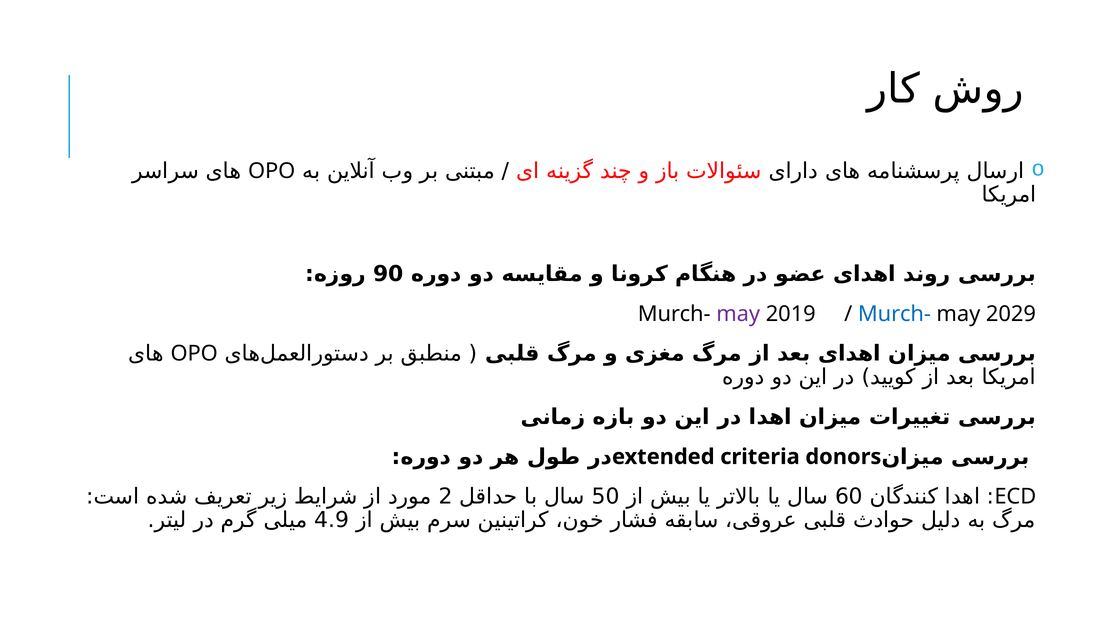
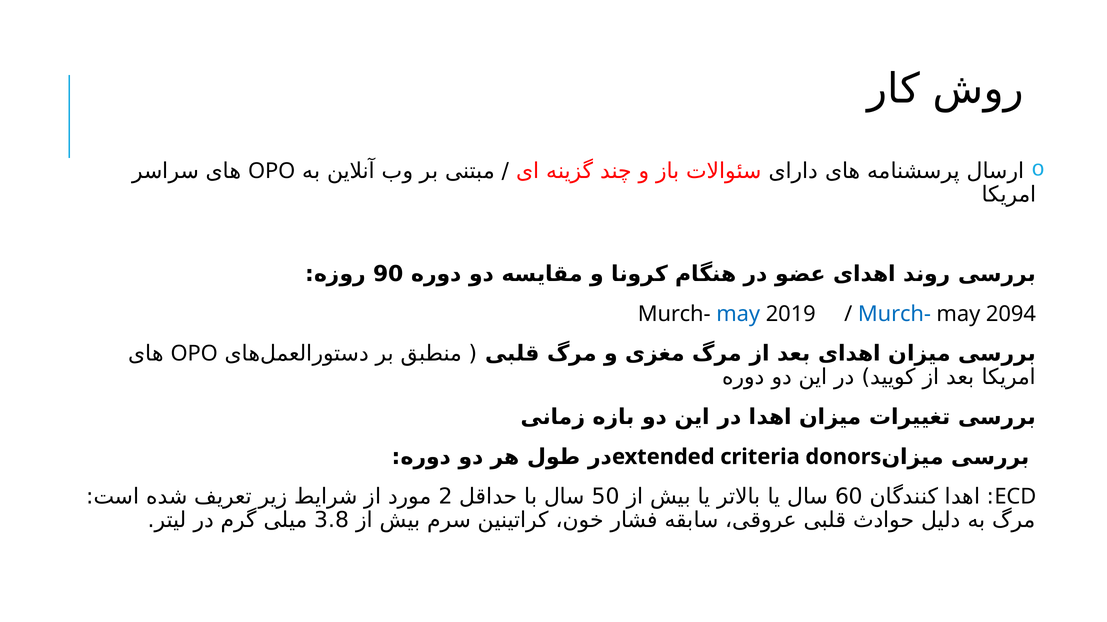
may colour: purple -> blue (738, 314)
2029: 2029 -> 2094 (1011, 314)
4.9: 4.9 -> 3.8 (332, 521)
